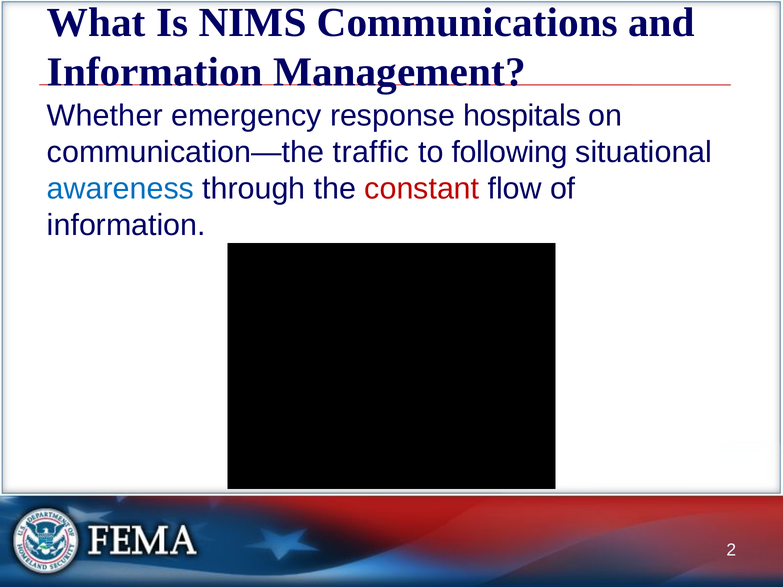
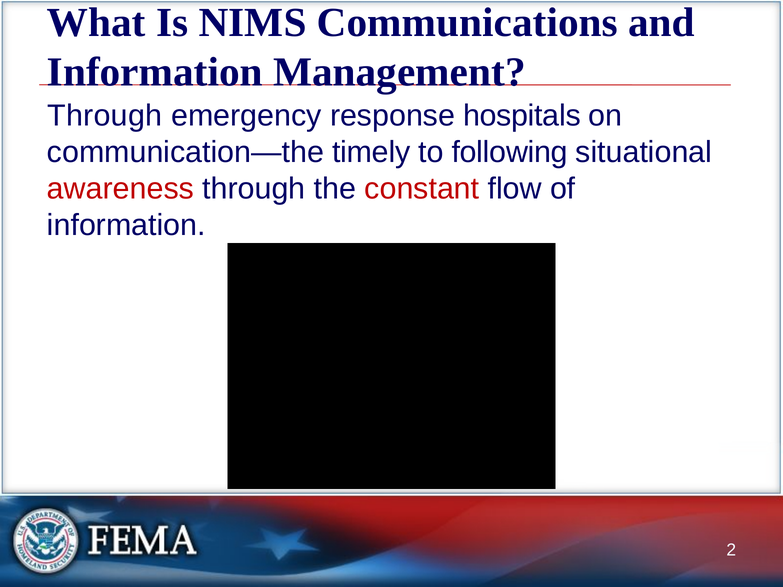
Whether: Whether -> Through (105, 116)
traffic: traffic -> timely (371, 152)
awareness colour: blue -> red (120, 189)
